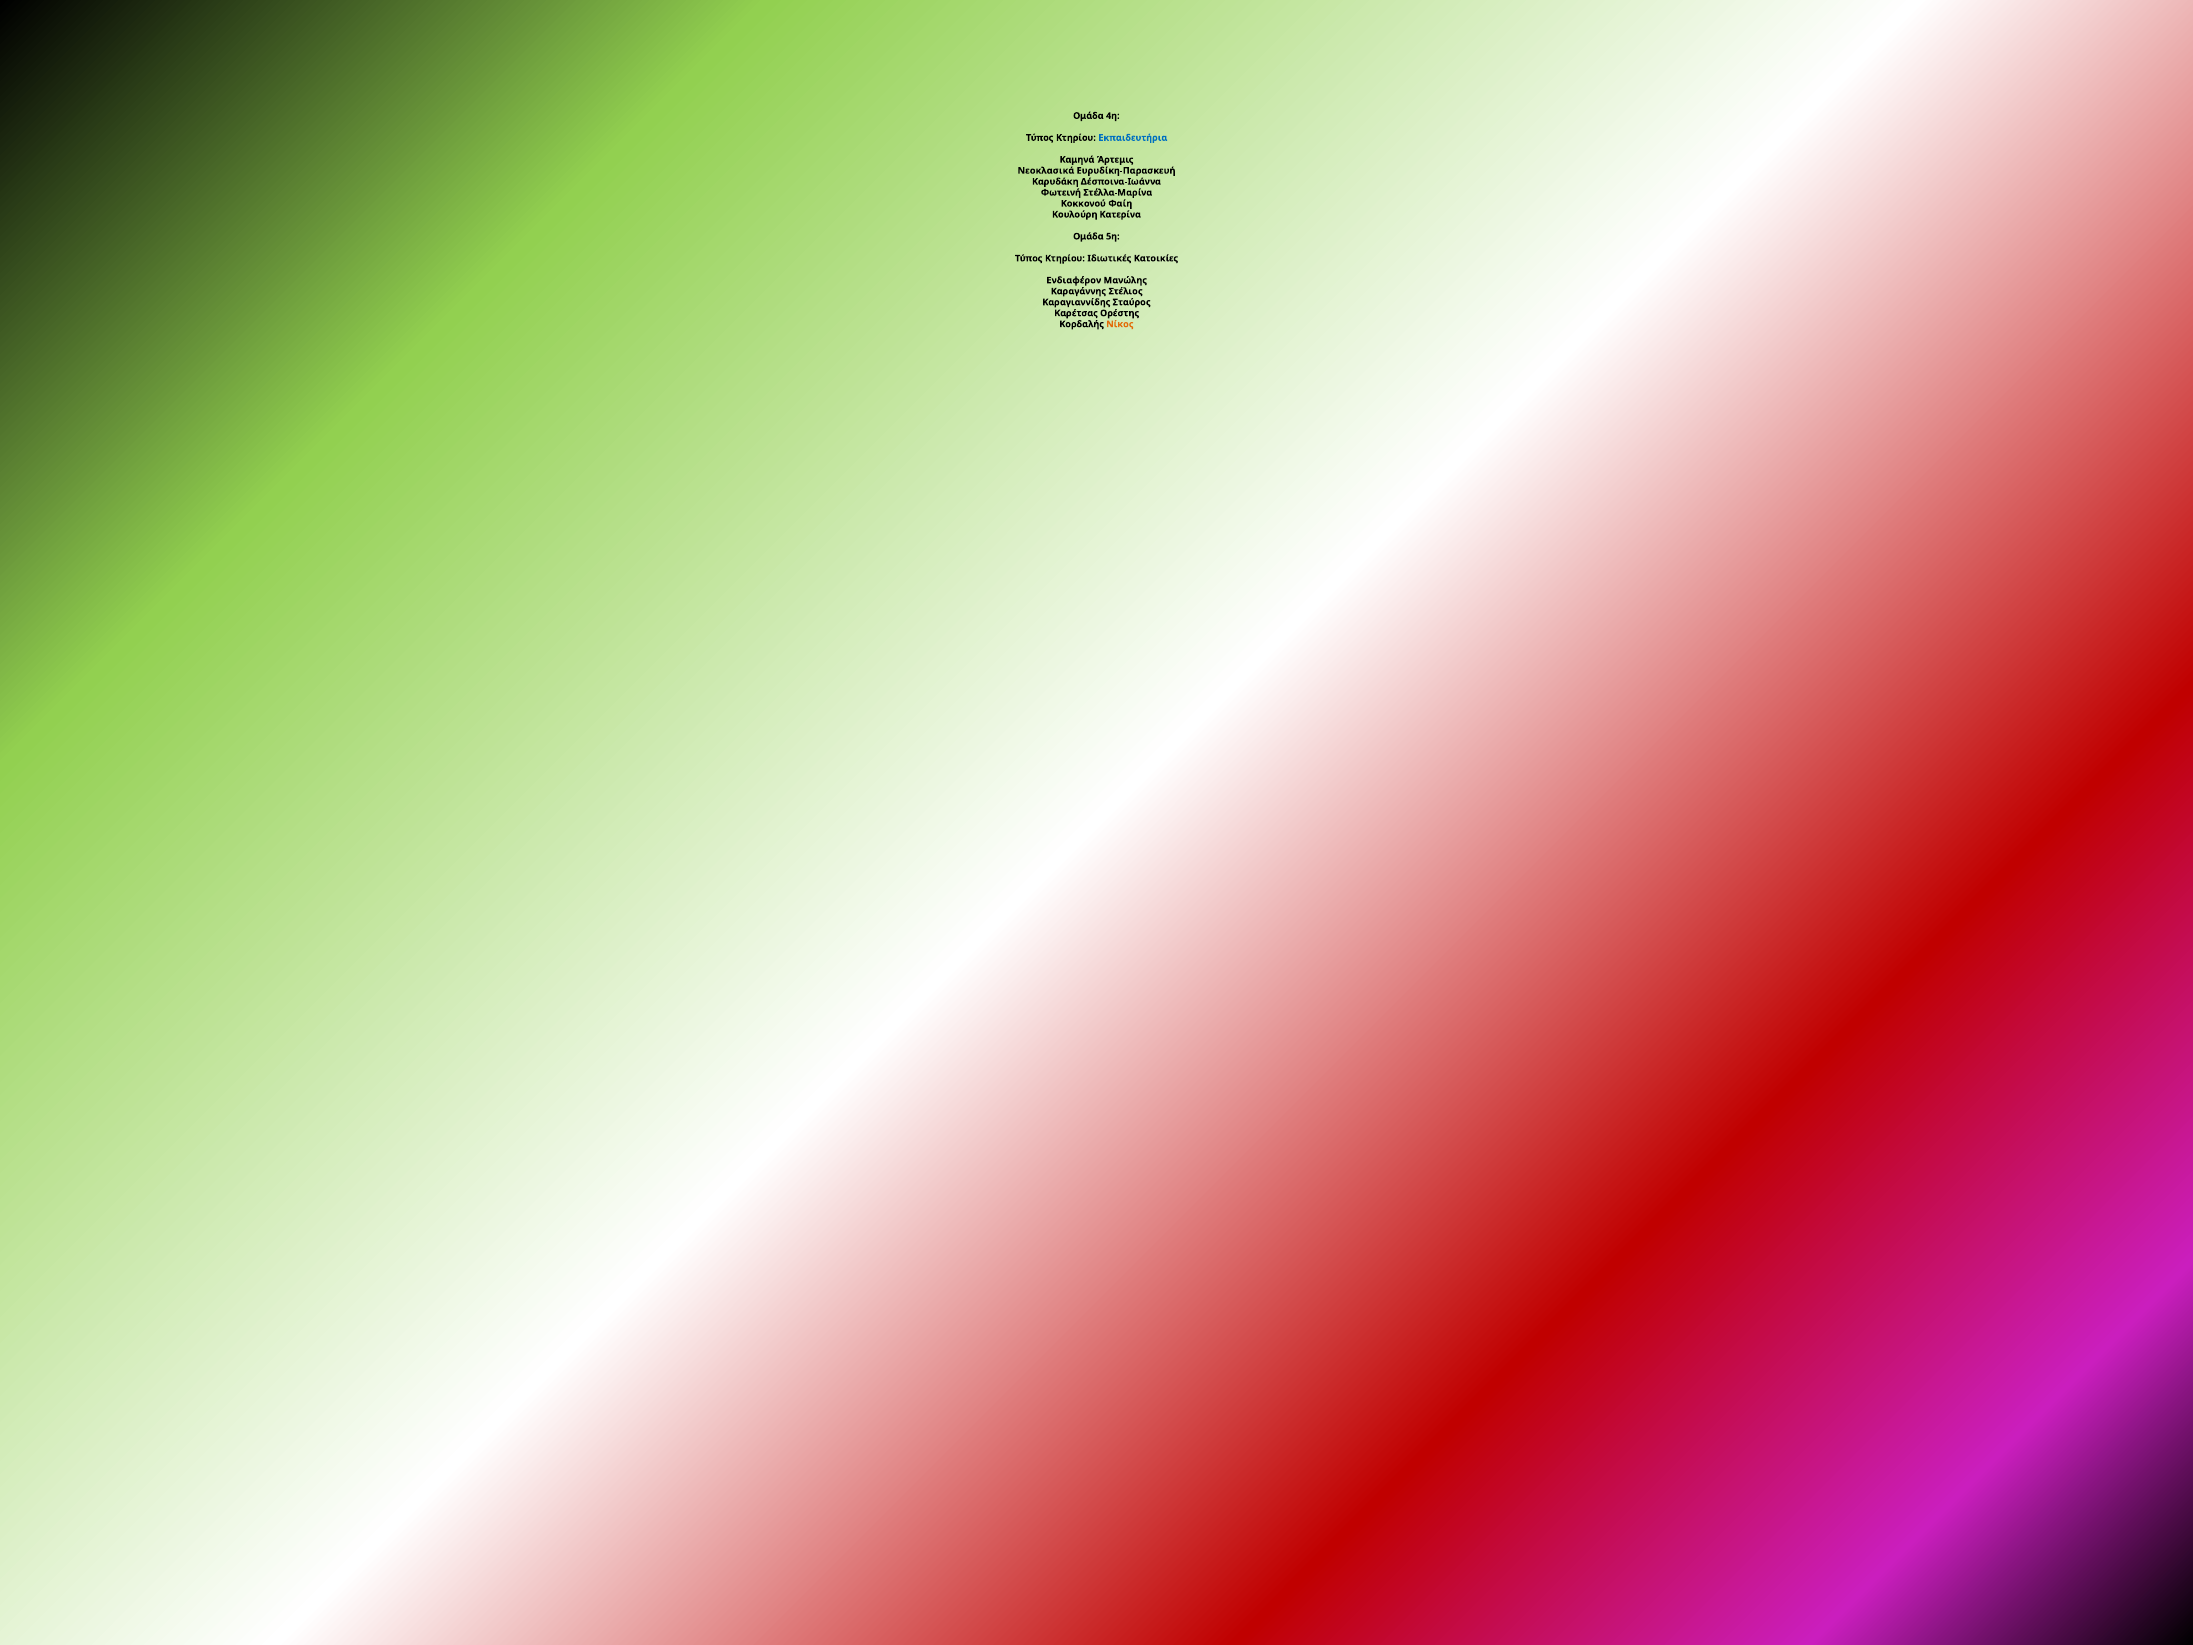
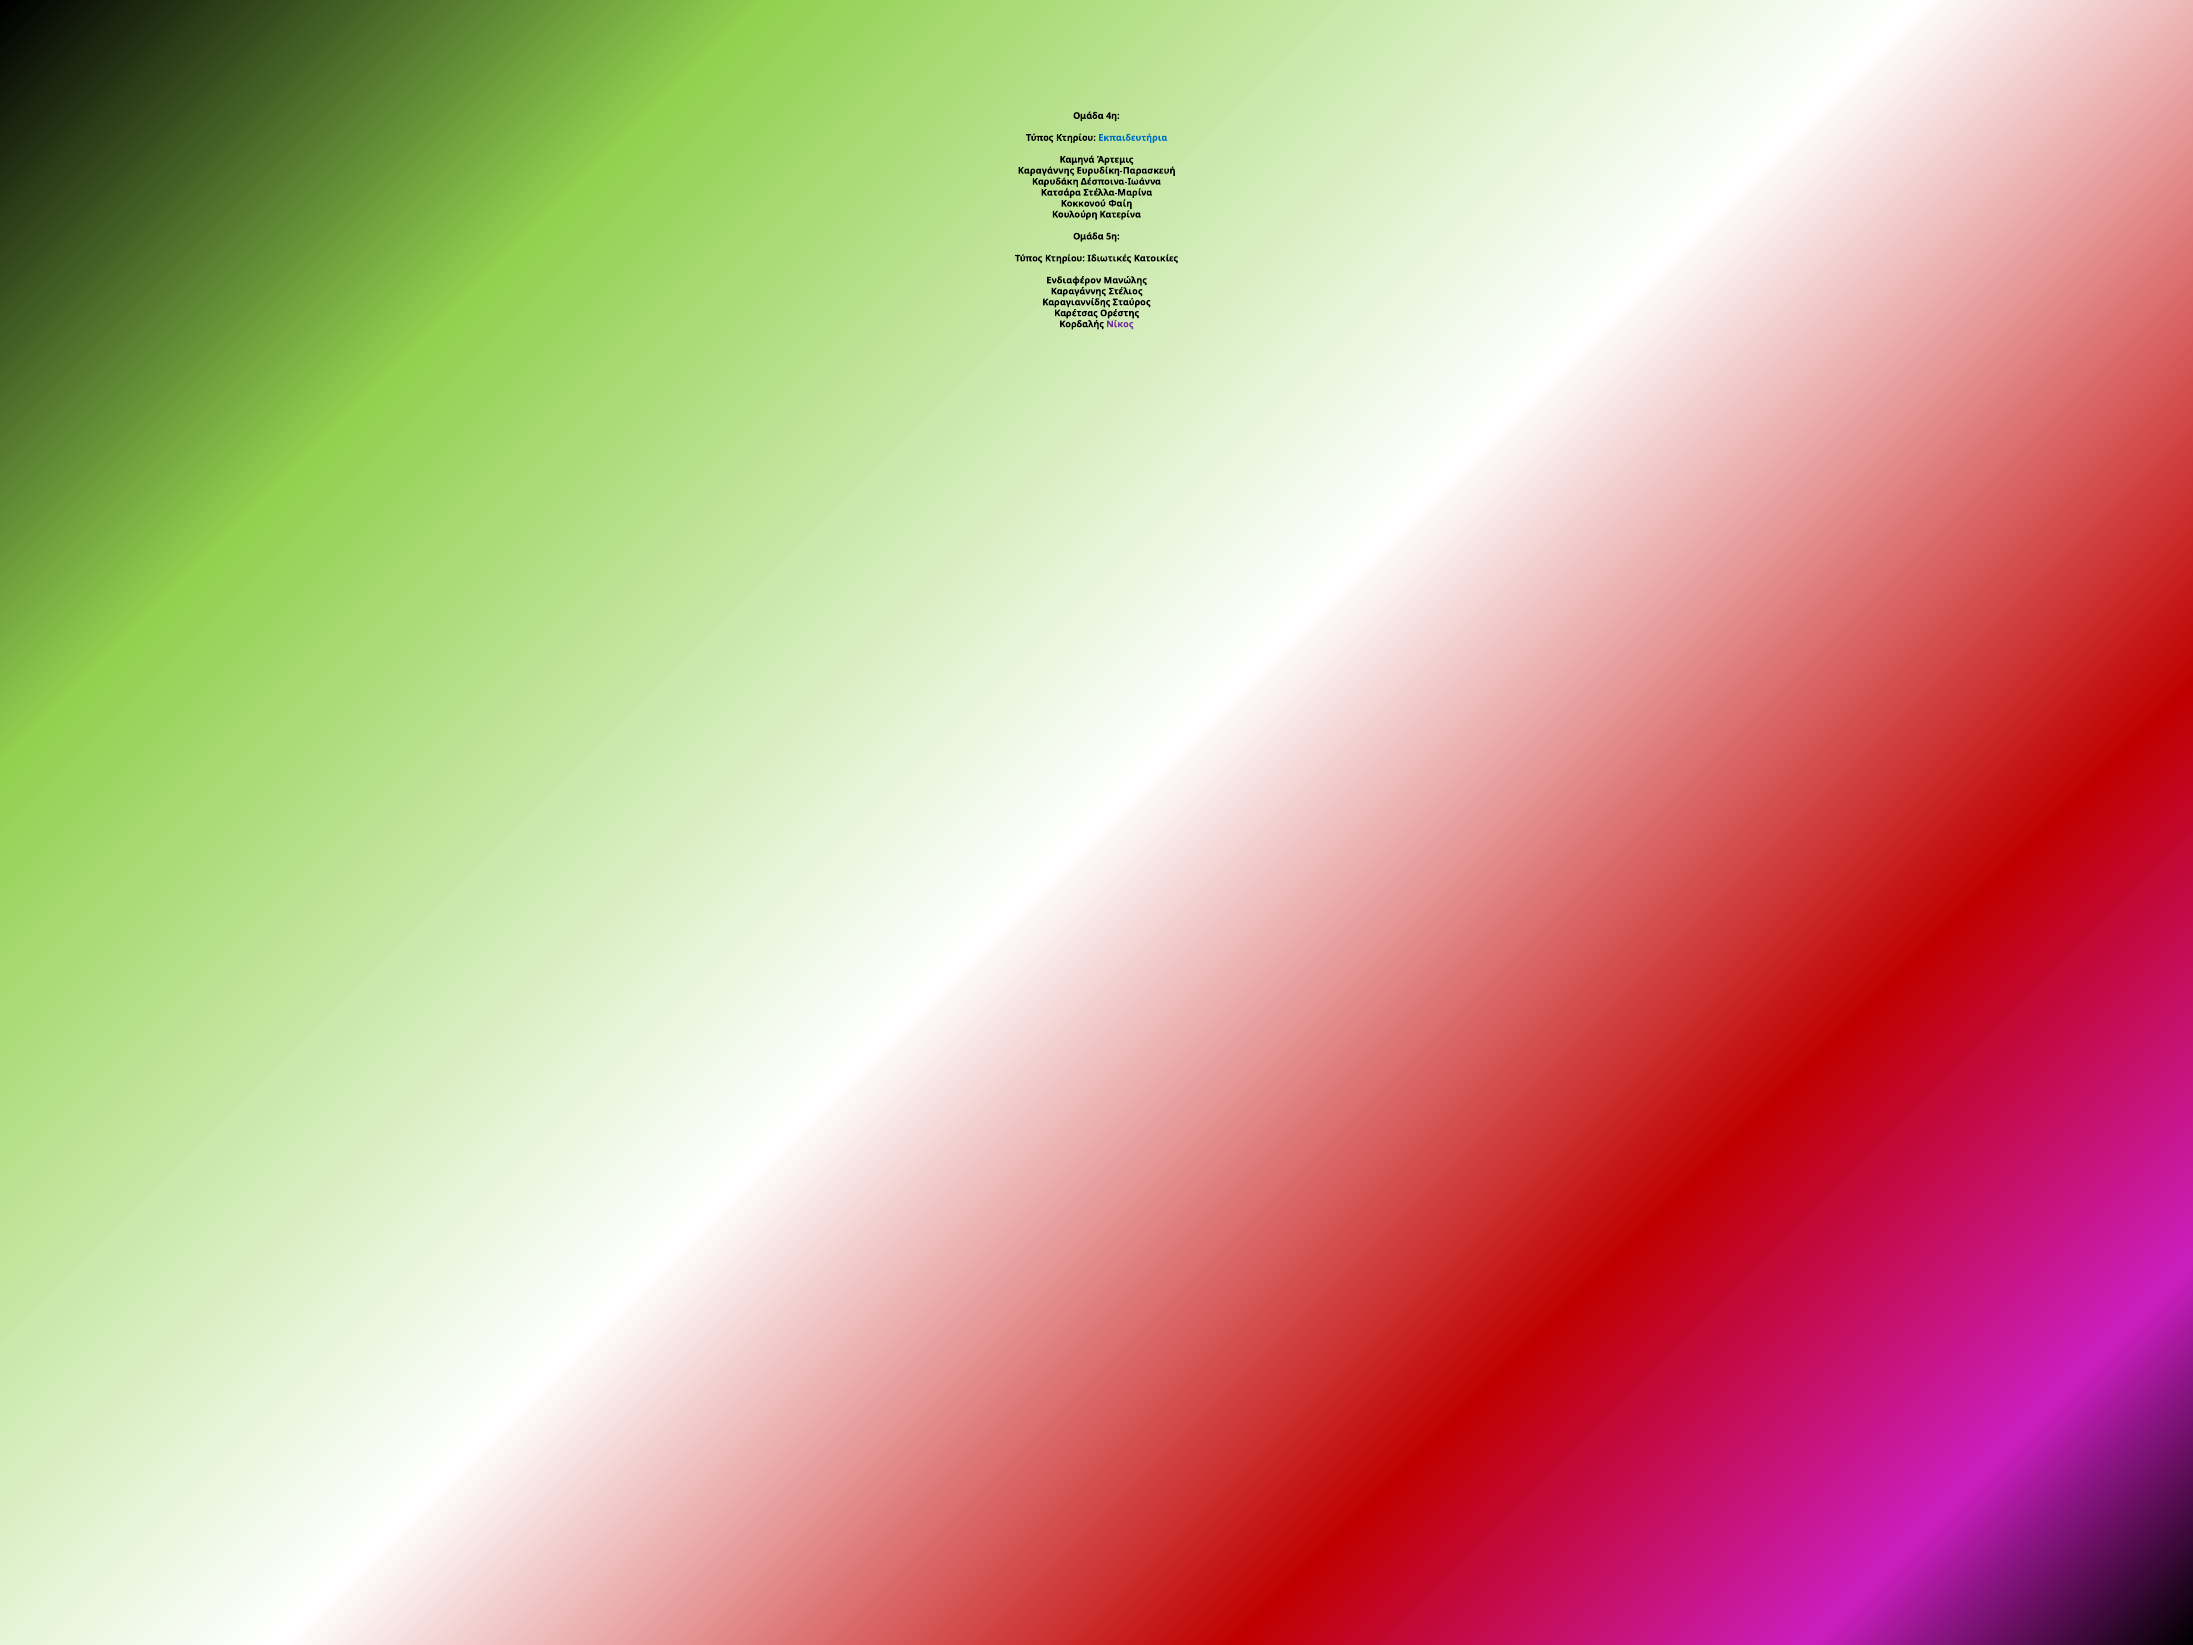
Νεοκλασικά: Νεοκλασικά -> Καραγάννης (1046, 171)
Φωτεινή: Φωτεινή -> Κατσάρα (1061, 193)
Νίκος colour: orange -> purple (1120, 324)
